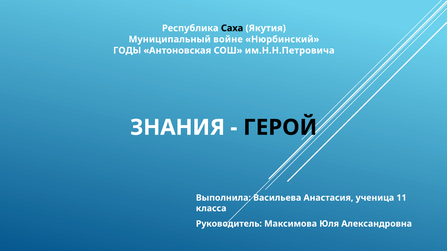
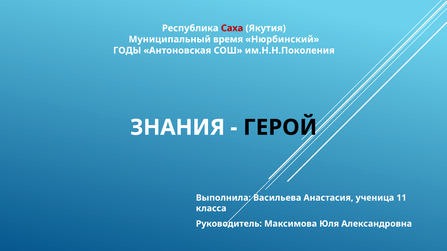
Саха colour: black -> red (232, 28)
войне: войне -> время (228, 39)
им.Н.Н.Петровича: им.Н.Н.Петровича -> им.Н.Н.Поколения (290, 51)
